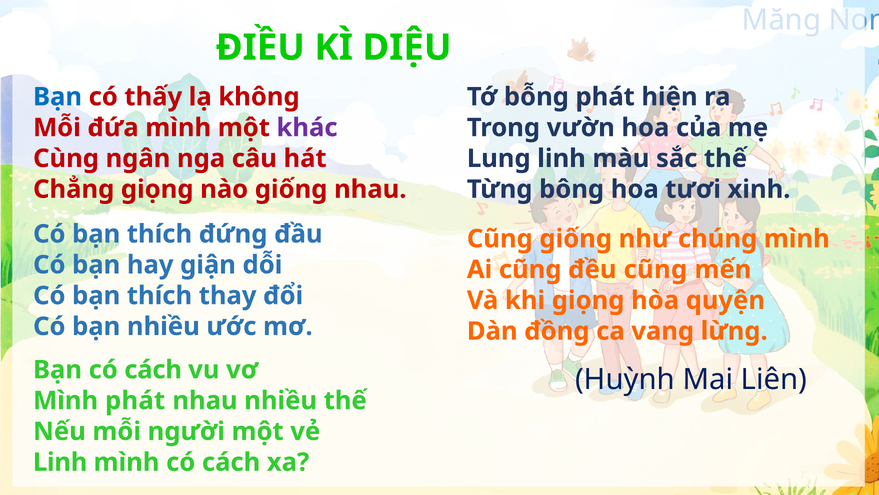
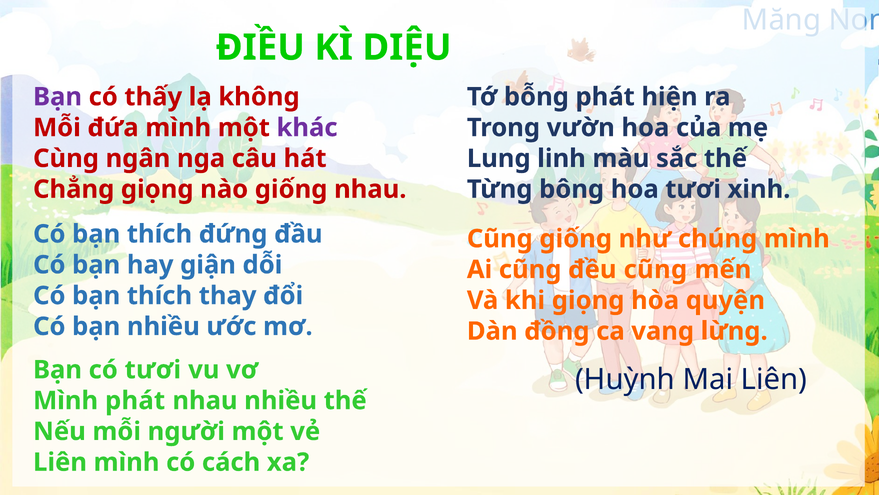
Bạn colour: blue -> purple (58, 97)
Bạn có cách: cách -> tươi (153, 369)
Linh: Linh -> Liên (60, 462)
